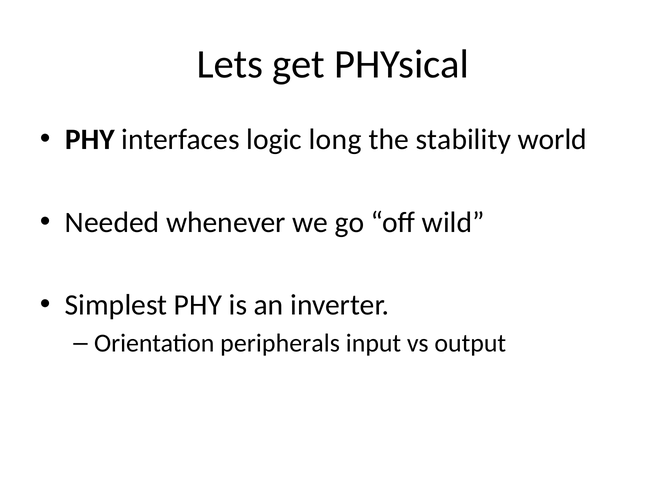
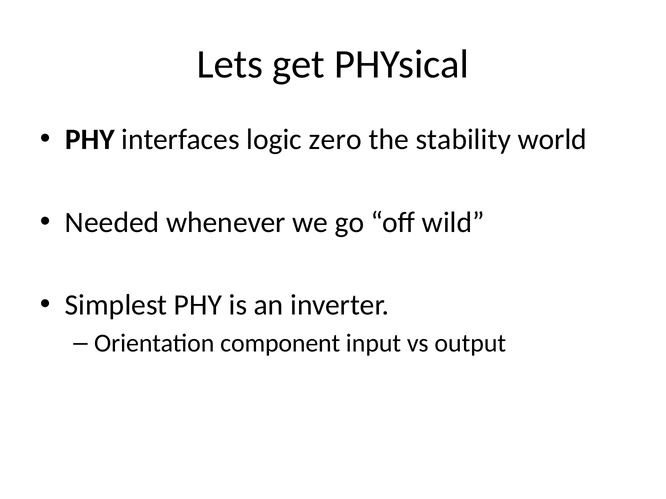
long: long -> zero (335, 140)
peripherals: peripherals -> component (280, 344)
